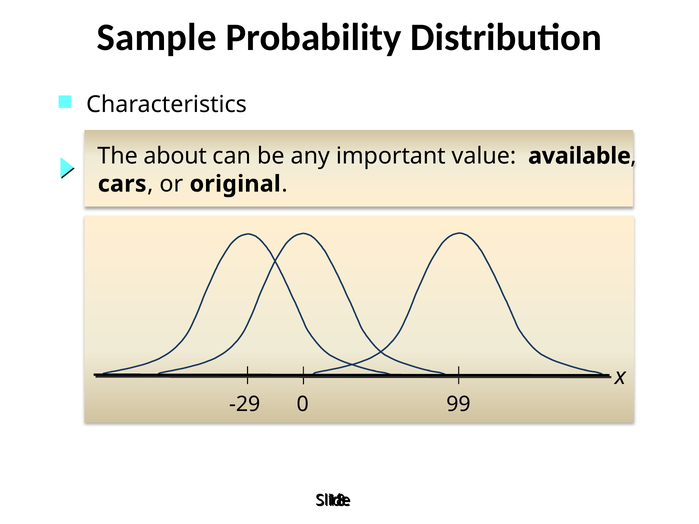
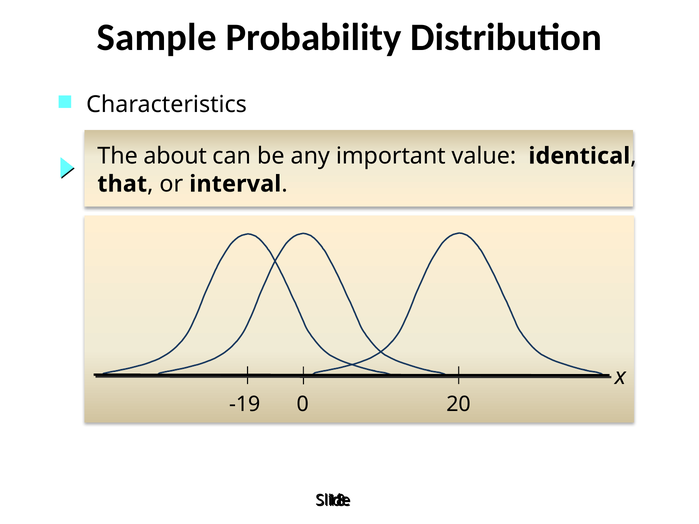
available: available -> identical (579, 156)
cars: cars -> that (122, 184)
original: original -> interval (235, 184)
-29: -29 -> -19 (245, 404)
99: 99 -> 20 (459, 404)
